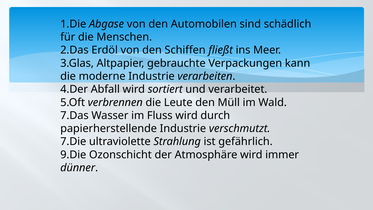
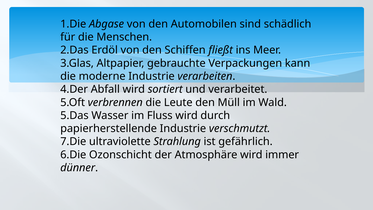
7.Das: 7.Das -> 5.Das (74, 115)
9.Die: 9.Die -> 6.Die (73, 155)
